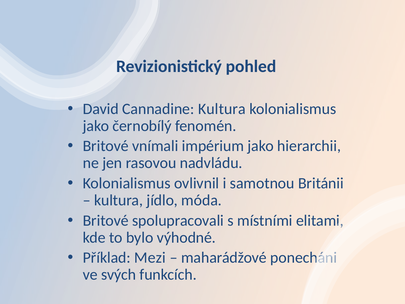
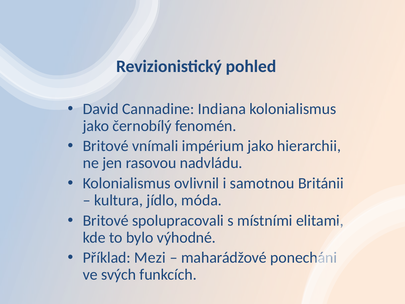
Cannadine Kultura: Kultura -> Indiana (222, 109)
